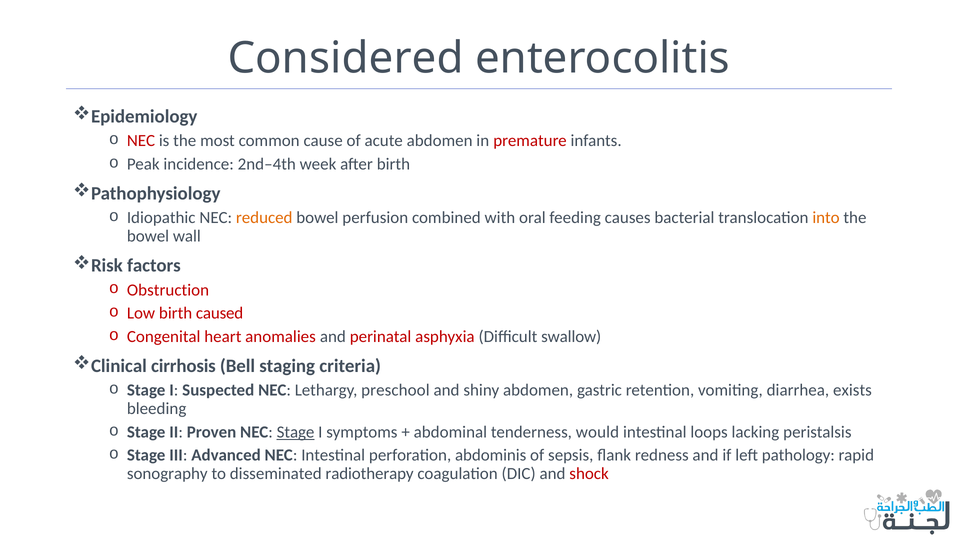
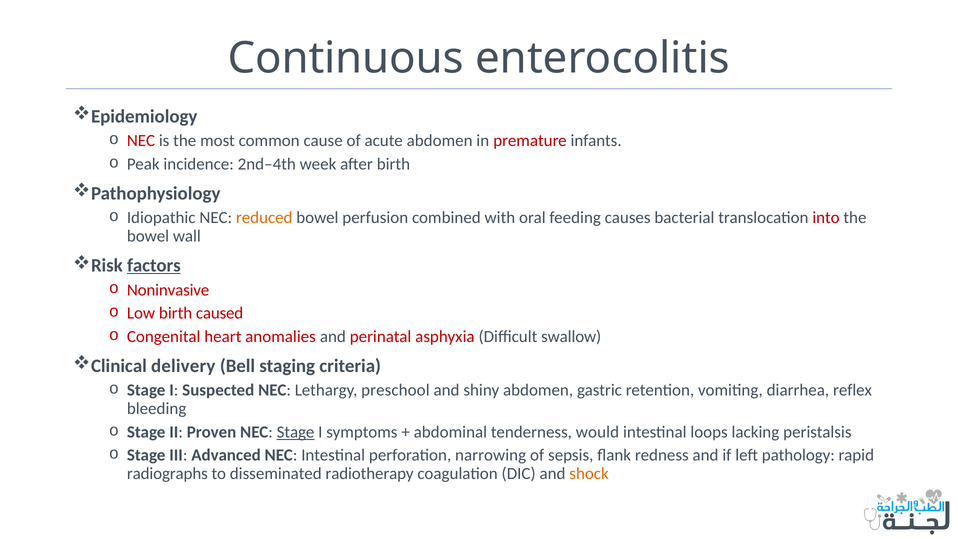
Considered: Considered -> Continuous (346, 58)
into colour: orange -> red (826, 218)
factors underline: none -> present (154, 265)
Obstruction: Obstruction -> Noninvasive (168, 290)
cirrhosis: cirrhosis -> delivery (183, 366)
exists: exists -> reflex (853, 390)
abdominis: abdominis -> narrowing (491, 455)
sonography: sonography -> radiographs (167, 473)
shock colour: red -> orange (589, 473)
